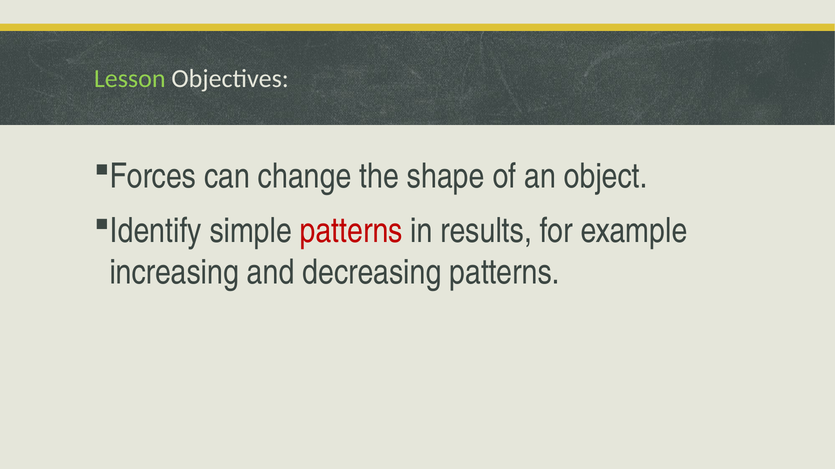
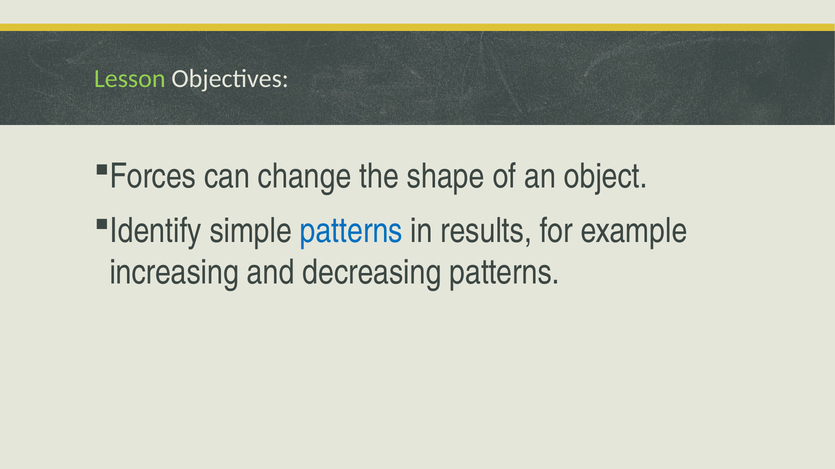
patterns colour: red -> blue (351, 231)
